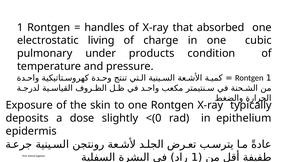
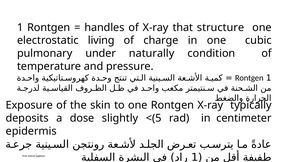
absorbed: absorbed -> structure (221, 27)
products: products -> naturally (152, 53)
<(0: <(0 -> <(5 (154, 118)
epithelium: epithelium -> centimeter (244, 118)
